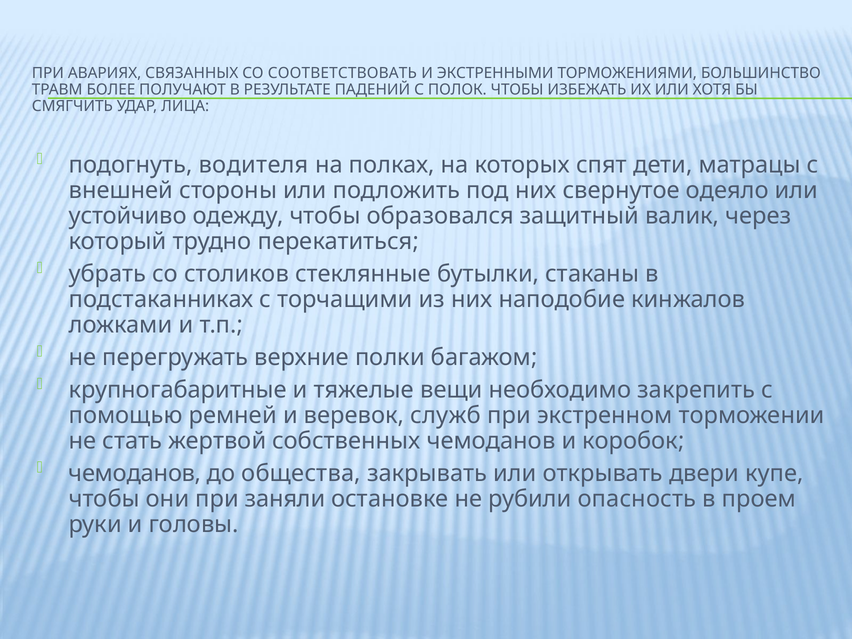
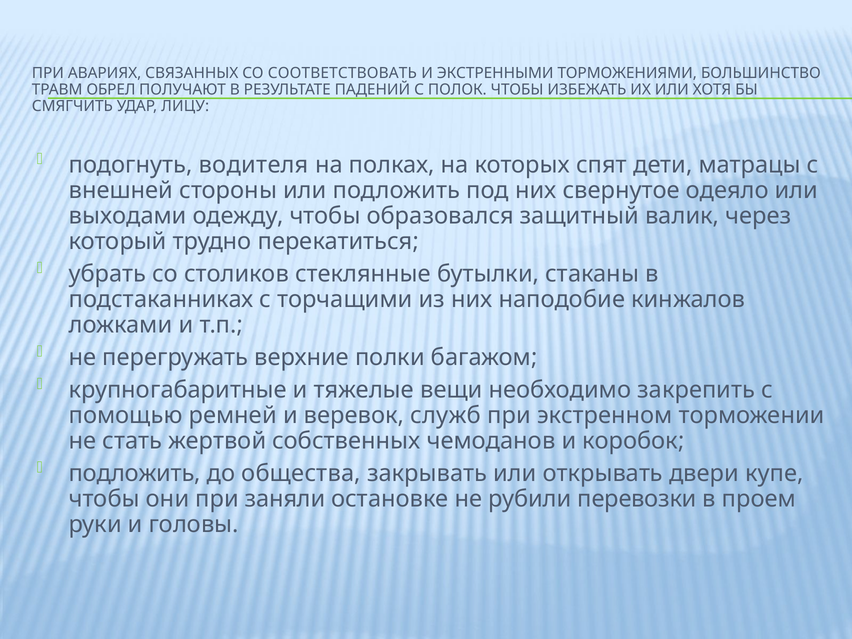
БОЛЕЕ: БОЛЕЕ -> ОБРЕЛ (111, 90)
ЛИЦА: ЛИЦА -> ЛИЦУ (185, 106)
устойчиво: устойчиво -> выходами (128, 216)
чемоданов: чемоданов -> подложить (135, 473)
опасность: опасность -> перевозки (637, 499)
